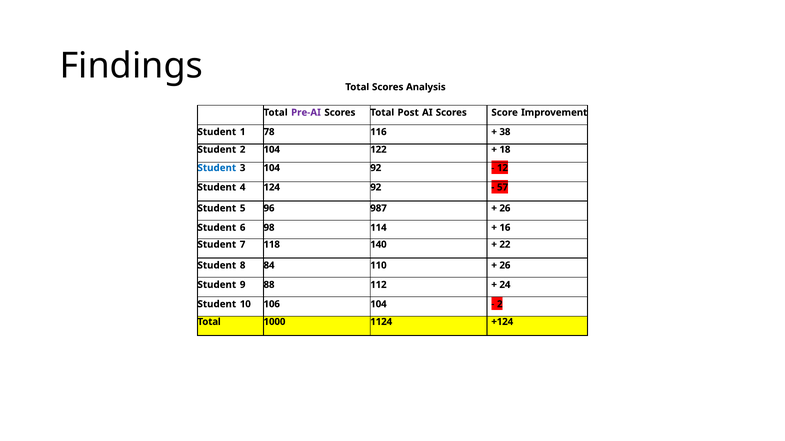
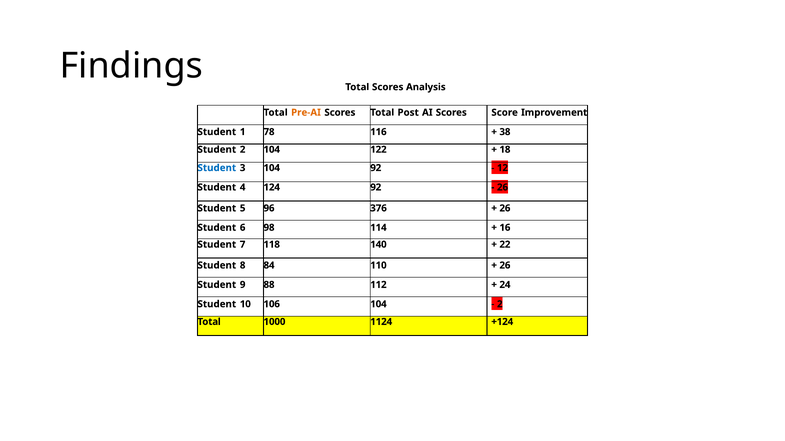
Pre-AI colour: purple -> orange (306, 113)
57: 57 -> 26 (503, 187)
987: 987 -> 376 (379, 208)
